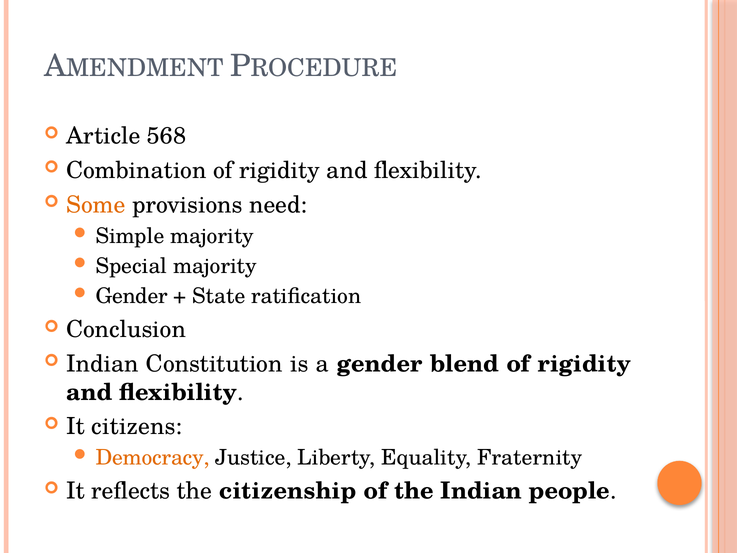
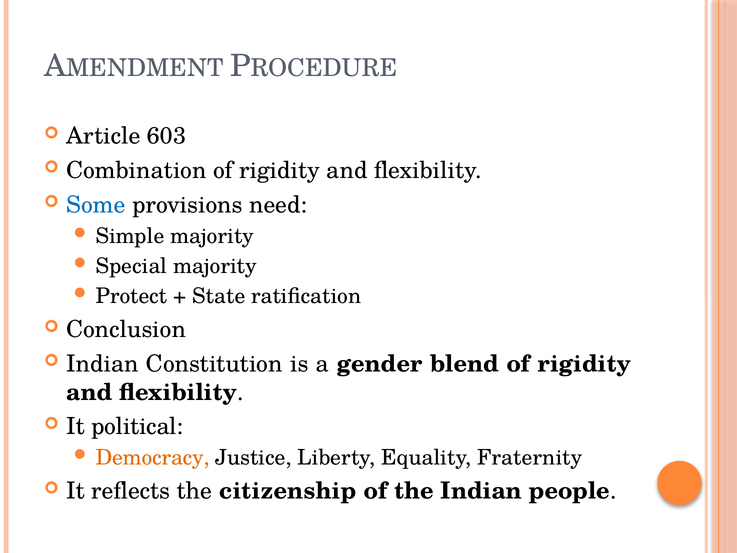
568: 568 -> 603 (166, 136)
Some colour: orange -> blue (96, 205)
Gender: Gender -> Protect (131, 296)
citizens: citizens -> political (137, 427)
